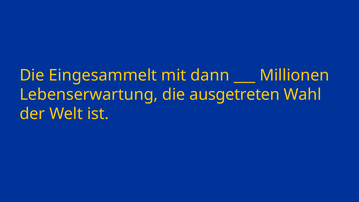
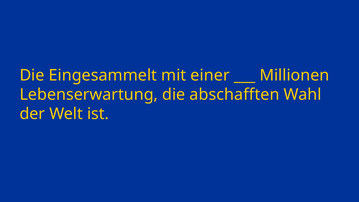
dann: dann -> einer (210, 75)
ausgetreten: ausgetreten -> abschafften (234, 95)
